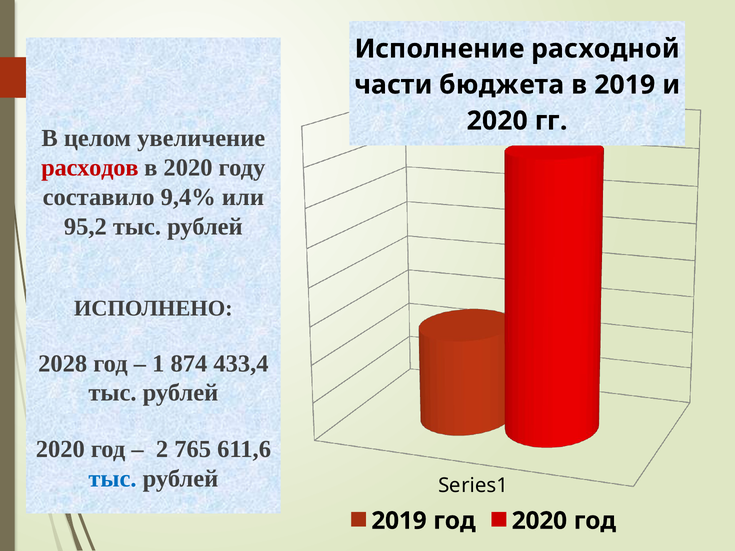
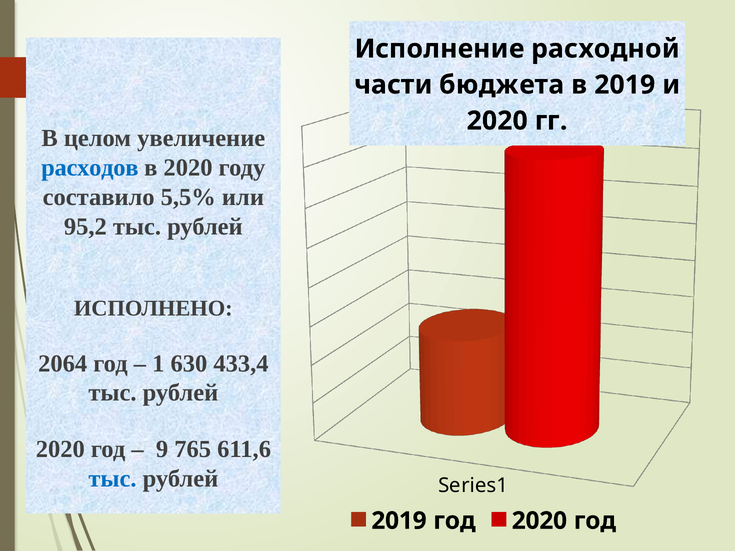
расходов colour: red -> blue (90, 168)
9,4%: 9,4% -> 5,5% (188, 197)
2028: 2028 -> 2064 (63, 364)
874: 874 -> 630 (189, 364)
2: 2 -> 9 (162, 449)
